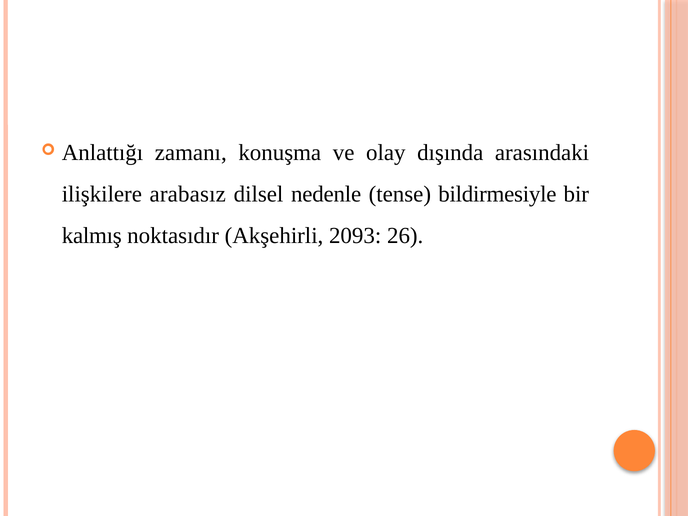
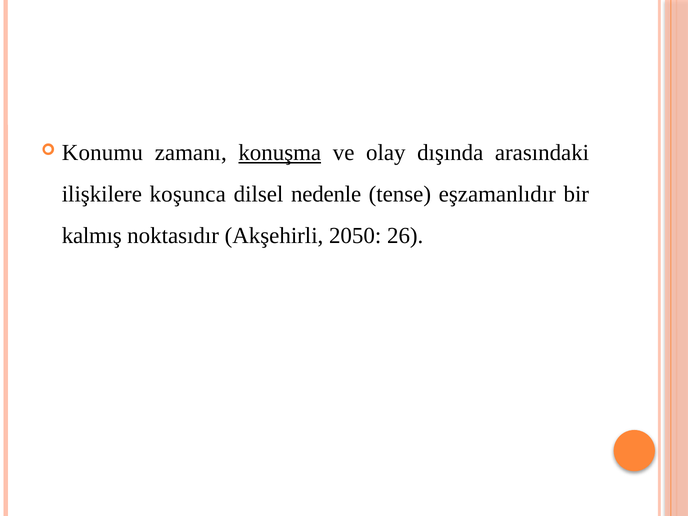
Anlattığı: Anlattığı -> Konumu (102, 153)
konuşma underline: none -> present (280, 153)
arabasız: arabasız -> koşunca (188, 194)
bildirmesiyle: bildirmesiyle -> eşzamanlıdır (497, 194)
2093: 2093 -> 2050 (355, 235)
